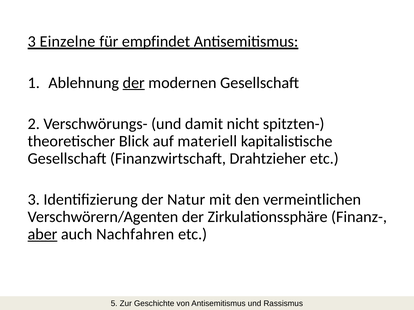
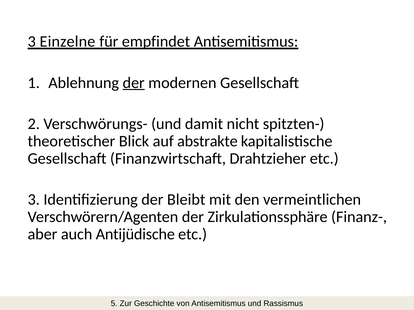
materiell: materiell -> abstrakte (207, 141)
Natur: Natur -> Bleibt (186, 200)
aber underline: present -> none (42, 235)
Nachfahren: Nachfahren -> Antijüdische (135, 235)
